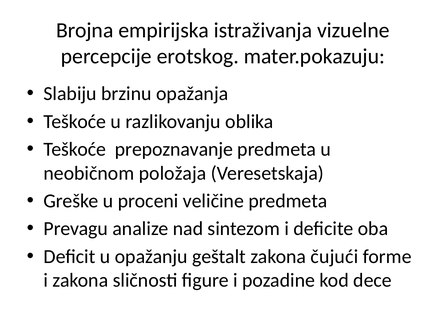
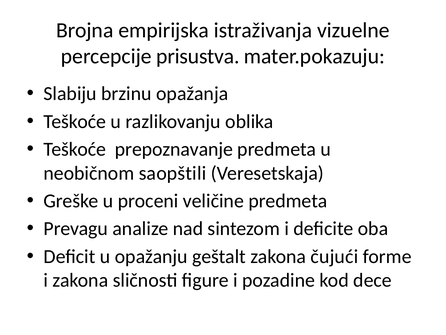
erotskog: erotskog -> prisustva (198, 56)
položaja: položaja -> saopštili (173, 173)
